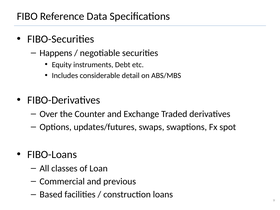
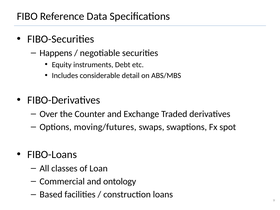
updates/futures: updates/futures -> moving/futures (105, 127)
previous: previous -> ontology (120, 181)
